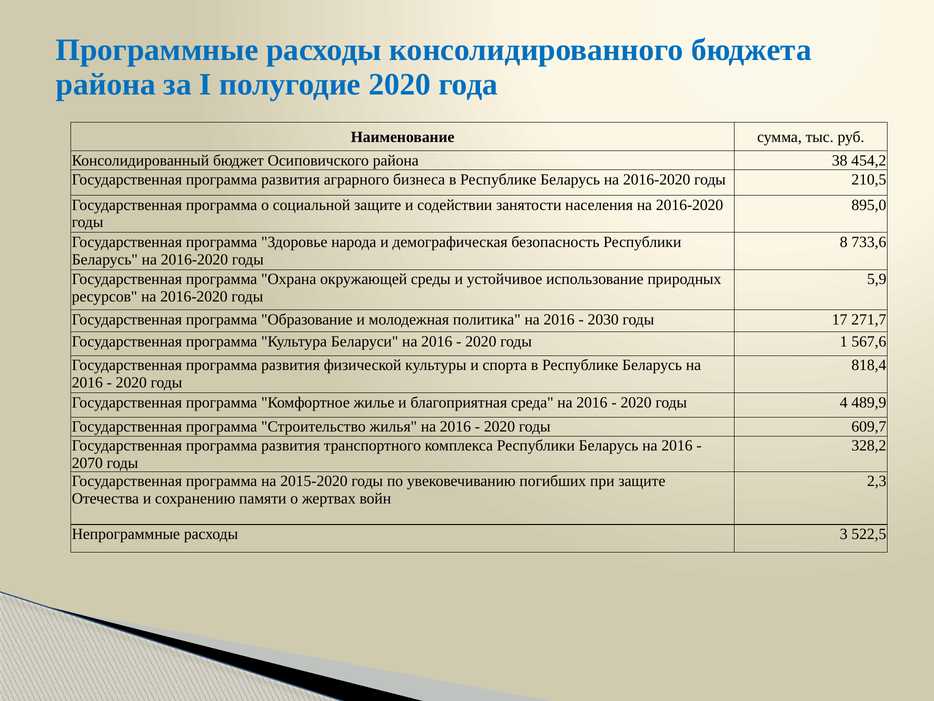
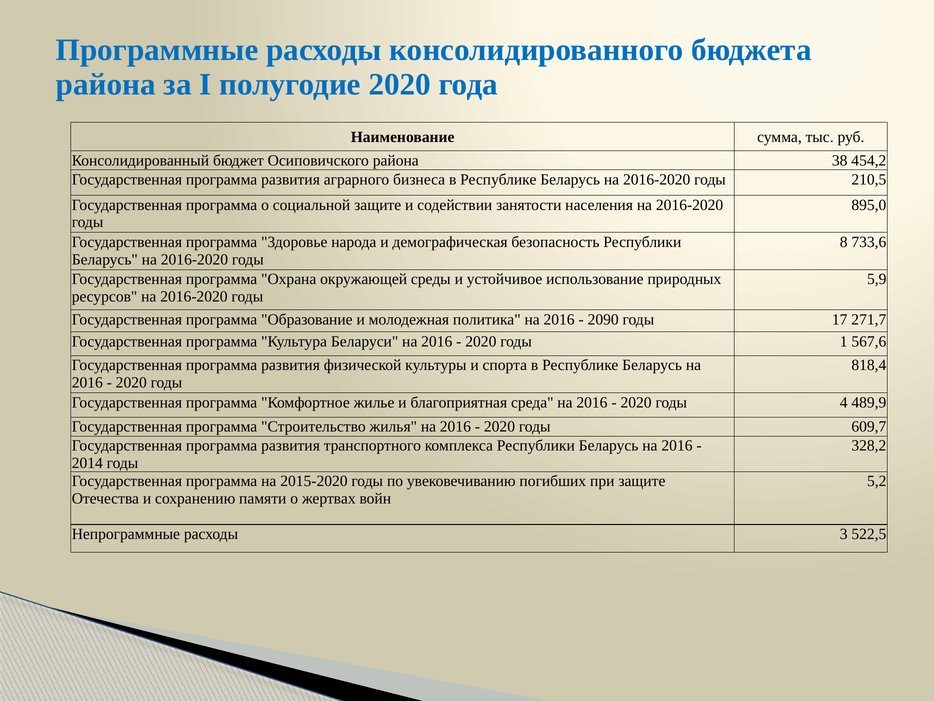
2030: 2030 -> 2090 (603, 319)
2070: 2070 -> 2014 (87, 463)
2,3: 2,3 -> 5,2 (877, 481)
